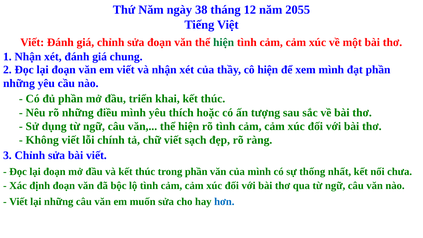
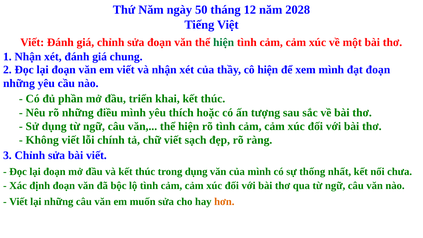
38: 38 -> 50 (201, 10)
2055: 2055 -> 2028 (298, 10)
đạt phần: phần -> đoạn (378, 70)
trong phần: phần -> dụng (196, 171)
hơn colour: blue -> orange (224, 202)
